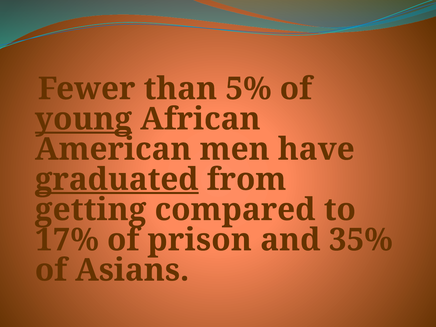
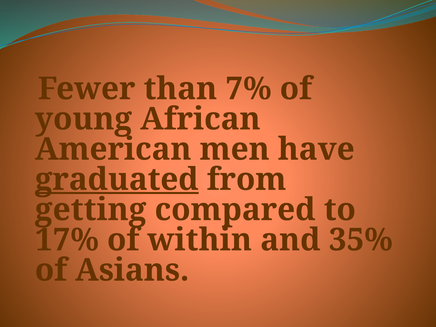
5%: 5% -> 7% (248, 89)
young underline: present -> none (83, 119)
prison: prison -> within (200, 240)
